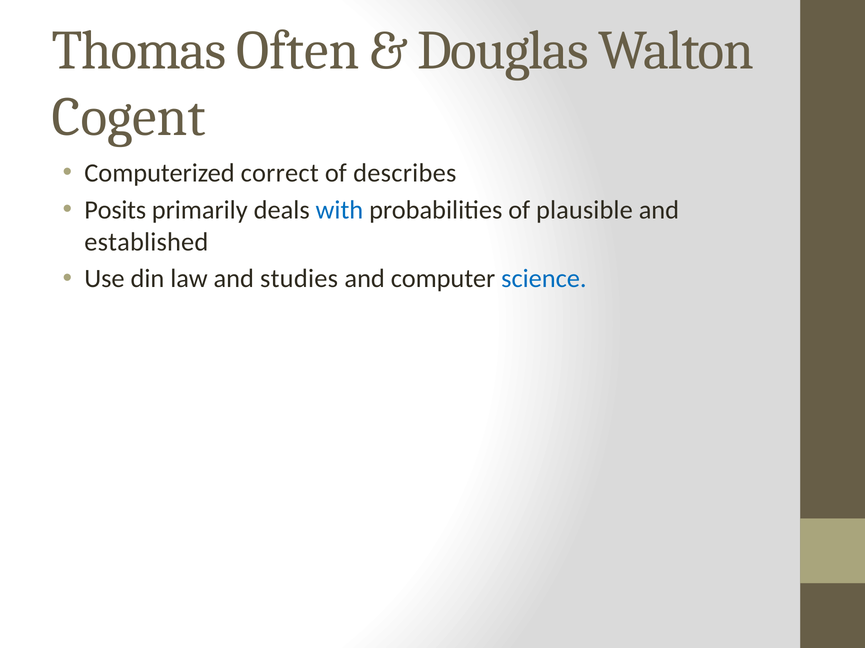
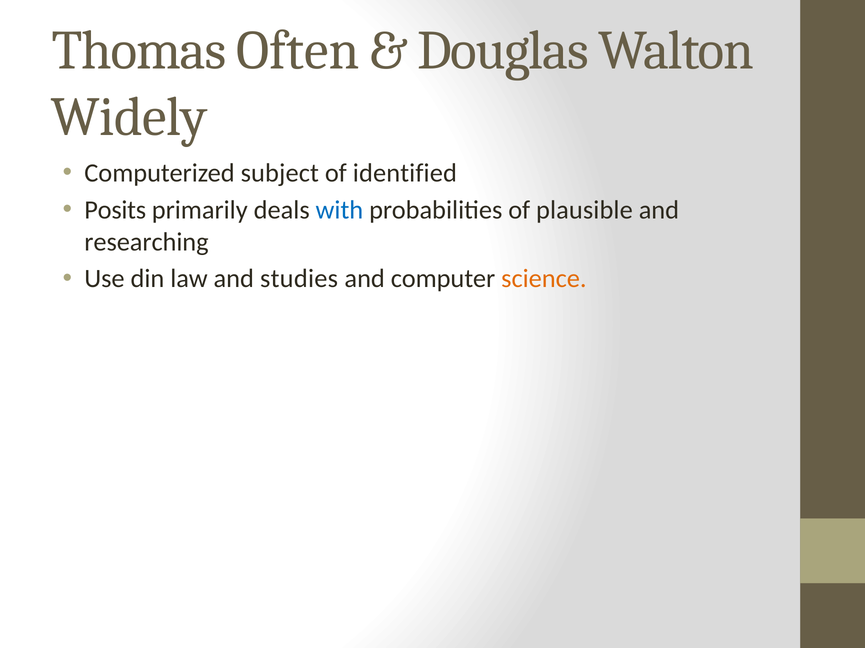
Cogent: Cogent -> Widely (129, 117)
correct: correct -> subject (280, 173)
describes: describes -> identified (405, 173)
established: established -> researching (146, 242)
science colour: blue -> orange (544, 279)
